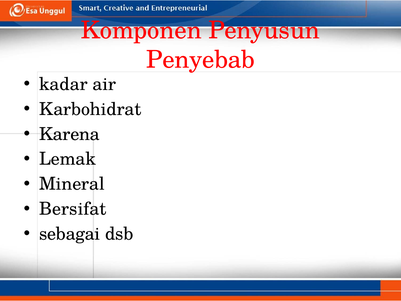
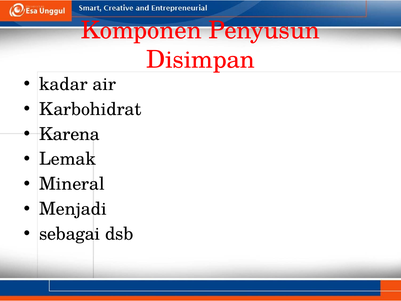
Penyebab: Penyebab -> Disimpan (201, 60)
Bersifat: Bersifat -> Menjadi (73, 209)
